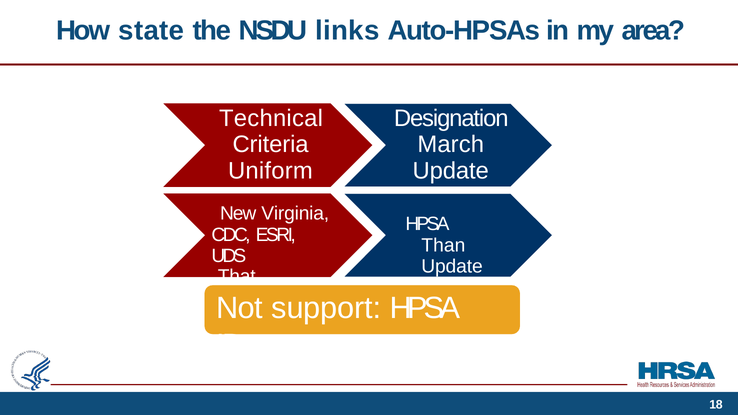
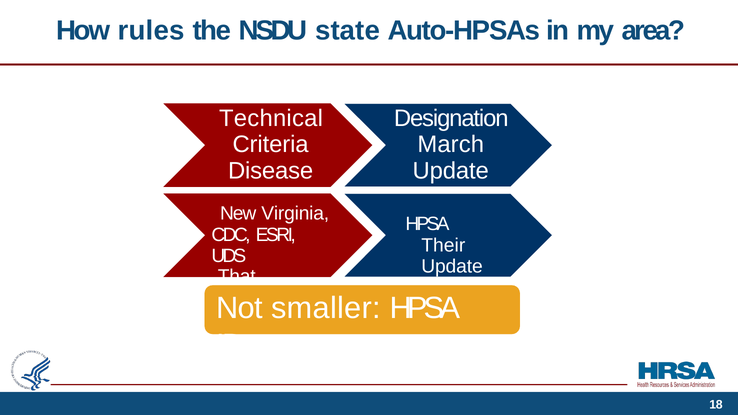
state: state -> rules (151, 30)
links: links -> state (348, 30)
Uniform: Uniform -> Disease (271, 171)
Than: Than -> Their (443, 245)
support: support -> smaller (326, 308)
